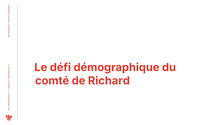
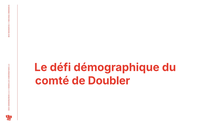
Richard: Richard -> Doubler (109, 81)
